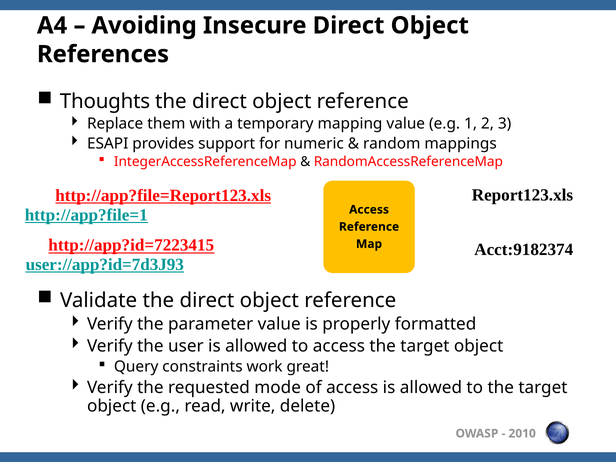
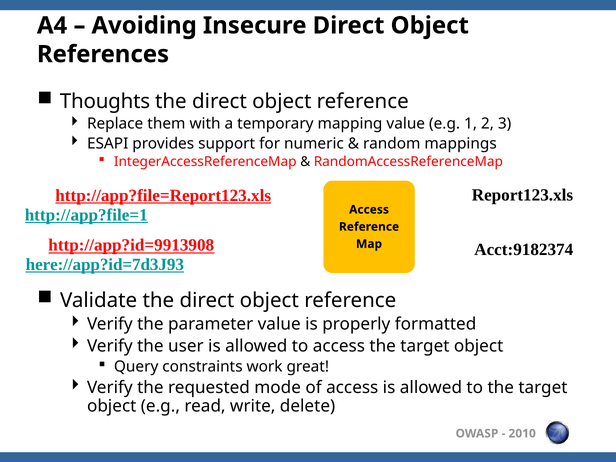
http://app?id=7223415: http://app?id=7223415 -> http://app?id=9913908 (131, 245)
user://app?id=7d3J93: user://app?id=7d3J93 -> here://app?id=7d3J93 (105, 264)
